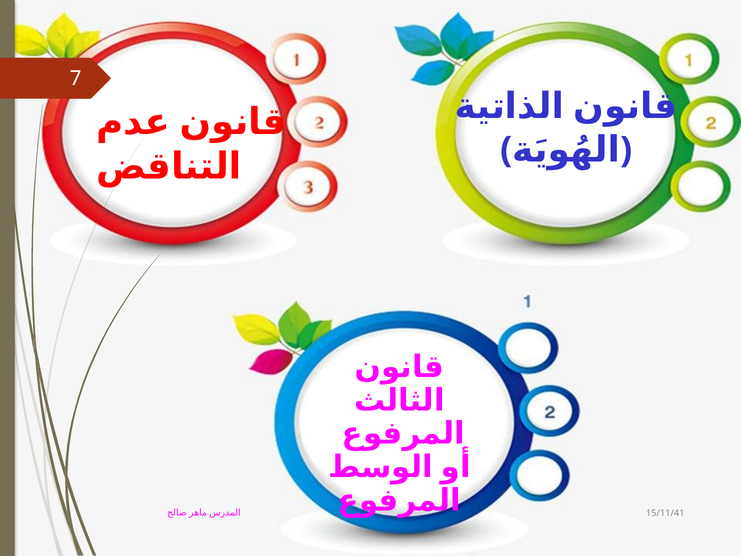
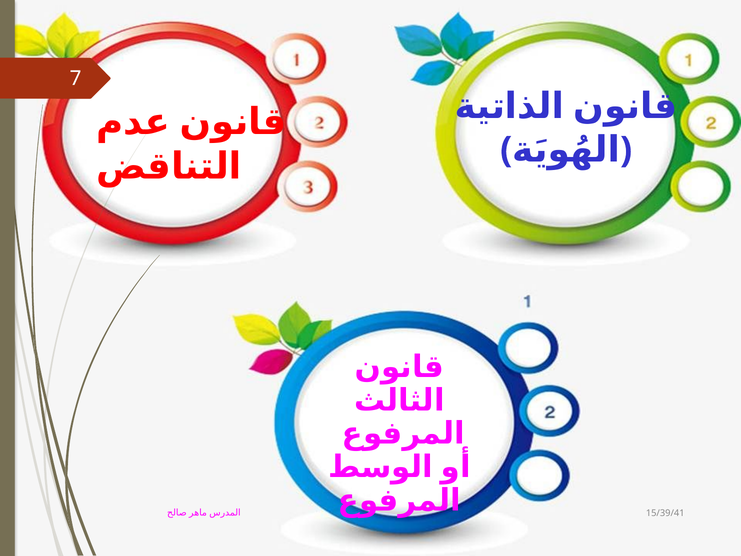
15/11/41: 15/11/41 -> 15/39/41 (665, 513)
